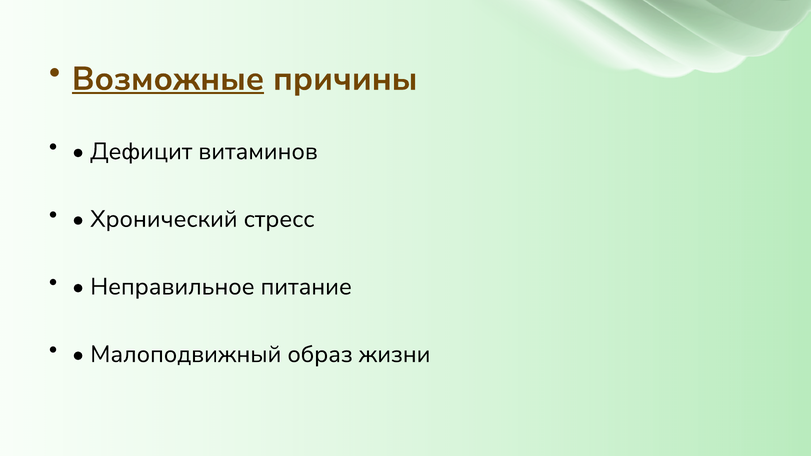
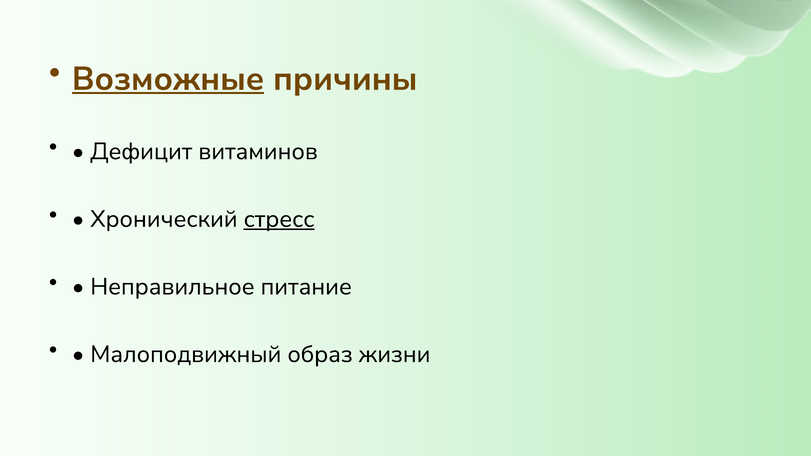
стресс underline: none -> present (279, 219)
